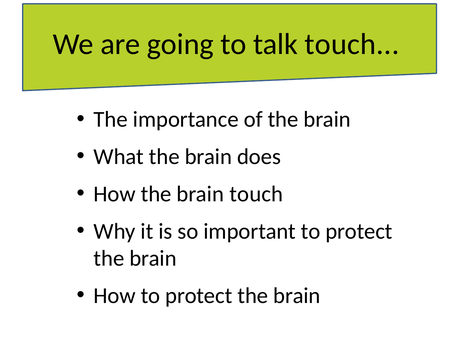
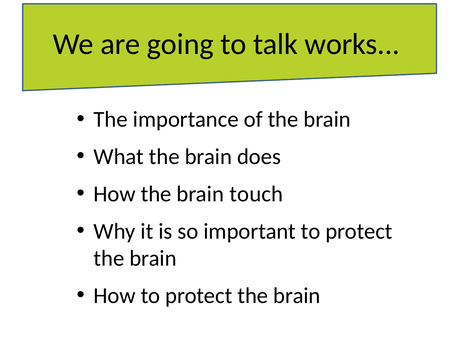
talk touch: touch -> works (352, 44)
